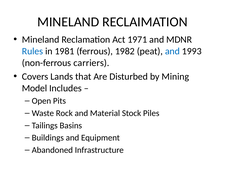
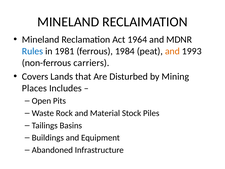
1971: 1971 -> 1964 (137, 39)
1982: 1982 -> 1984 (125, 51)
and colour: blue -> orange (172, 51)
Model: Model -> Places (34, 88)
